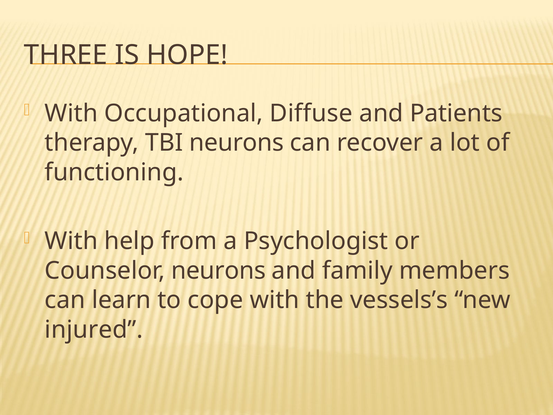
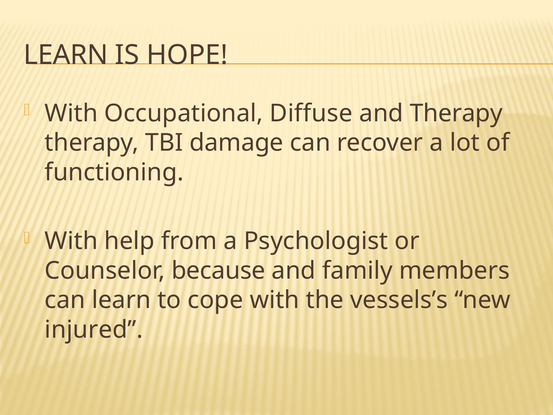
THREE: THREE -> LEARN (66, 55)
and Patients: Patients -> Therapy (456, 113)
TBI neurons: neurons -> damage (237, 143)
Counselor neurons: neurons -> because (218, 271)
